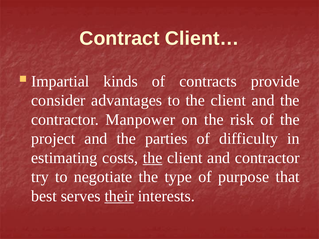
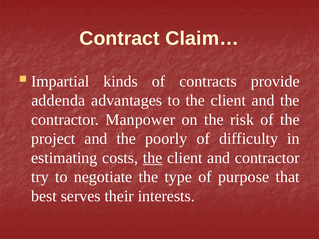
Client…: Client… -> Claim… (202, 39)
consider: consider -> addenda (58, 101)
parties: parties -> poorly (166, 139)
their underline: present -> none (119, 196)
